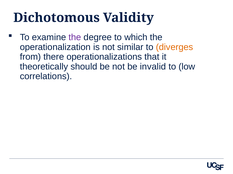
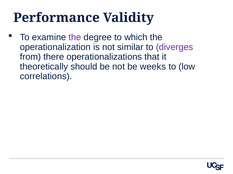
Dichotomous: Dichotomous -> Performance (56, 18)
diverges colour: orange -> purple (175, 47)
invalid: invalid -> weeks (153, 67)
